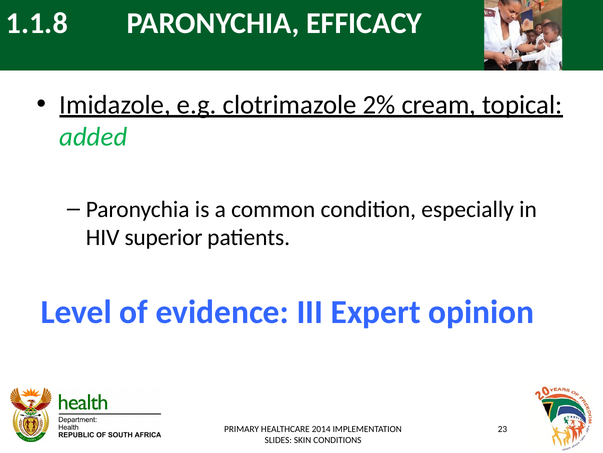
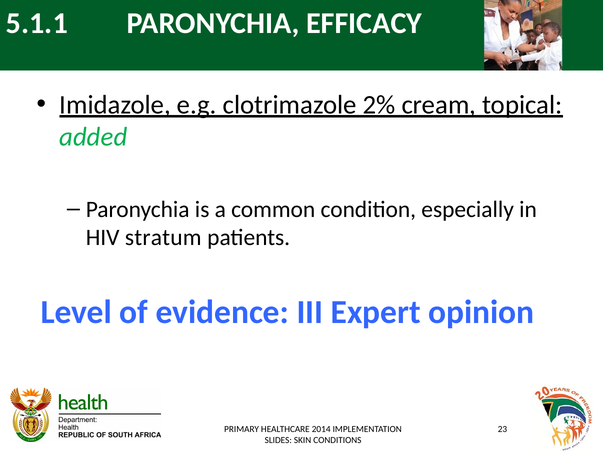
1.1.8: 1.1.8 -> 5.1.1 (37, 23)
superior: superior -> stratum (163, 237)
